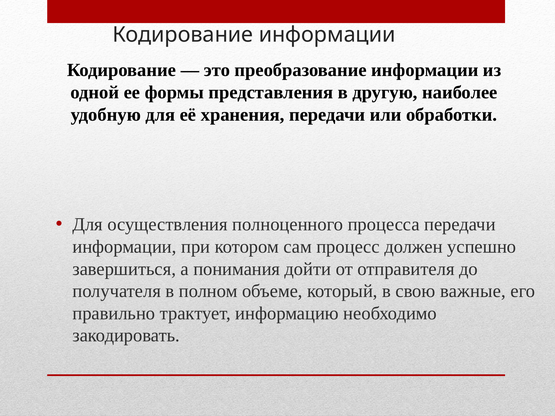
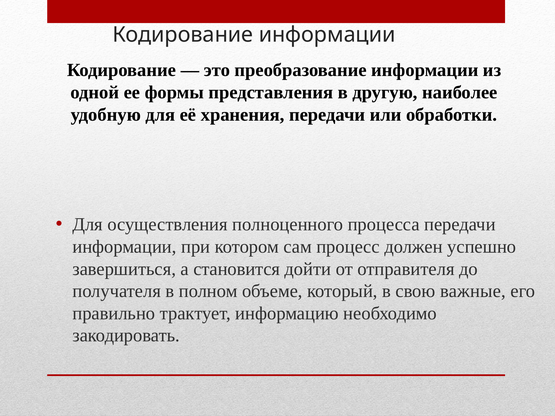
понимания: понимания -> становится (237, 269)
